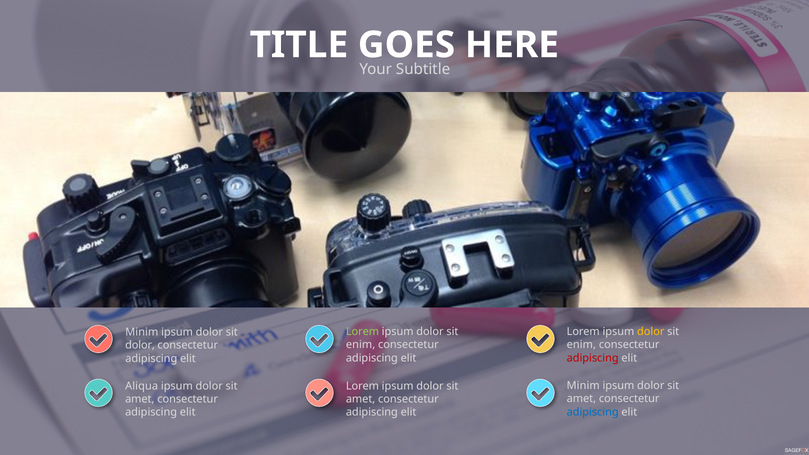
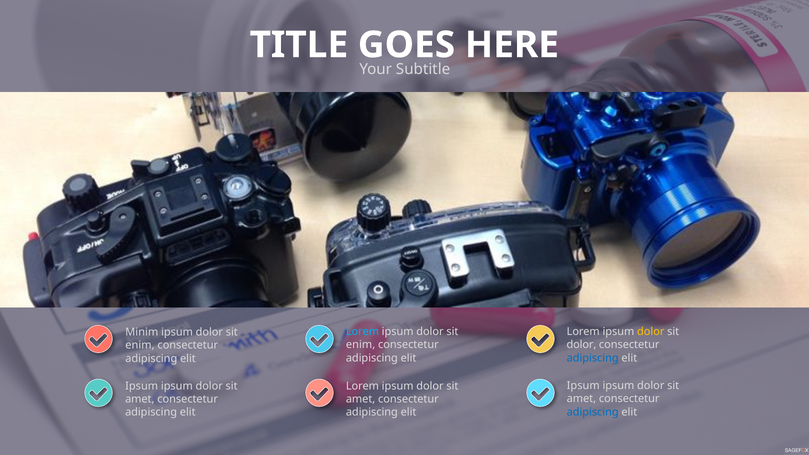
Lorem colour: light green -> light blue (362, 332)
enim: enim -> dolor (581, 345)
dolor: dolor -> enim (140, 345)
adipiscing colour: red -> blue (593, 358)
Minim: Minim -> Ipsum (583, 386)
Aliqua: Aliqua -> Ipsum (142, 386)
